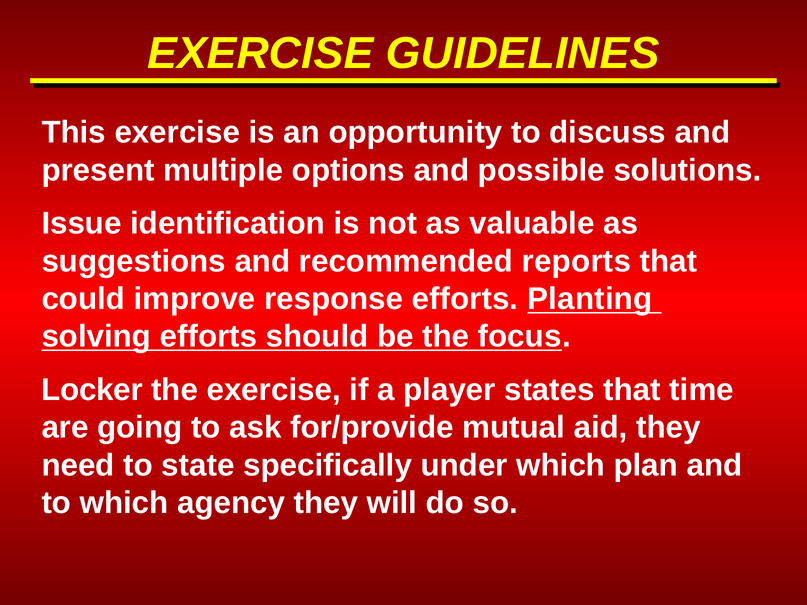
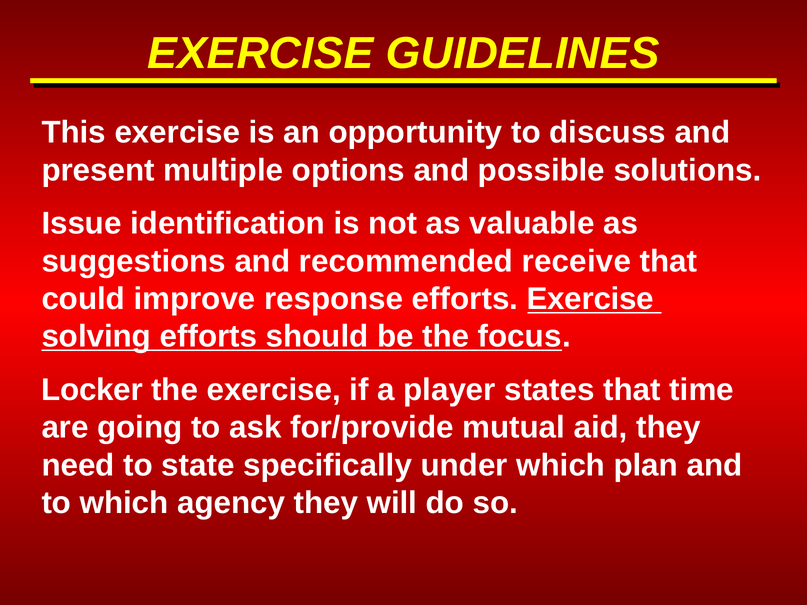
reports: reports -> receive (576, 261)
efforts Planting: Planting -> Exercise (590, 299)
